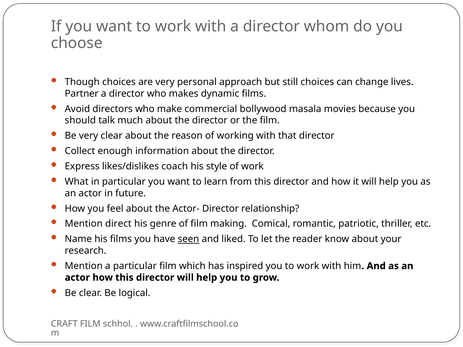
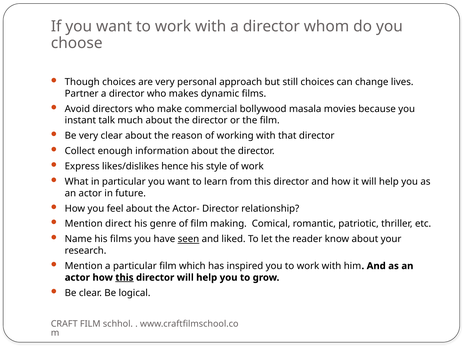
should: should -> instant (80, 121)
coach: coach -> hence (175, 166)
this underline: none -> present (124, 278)
